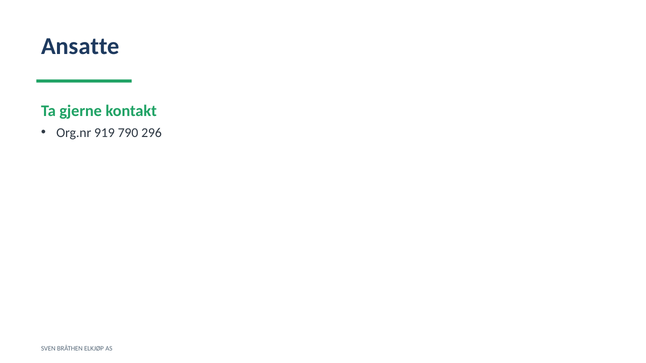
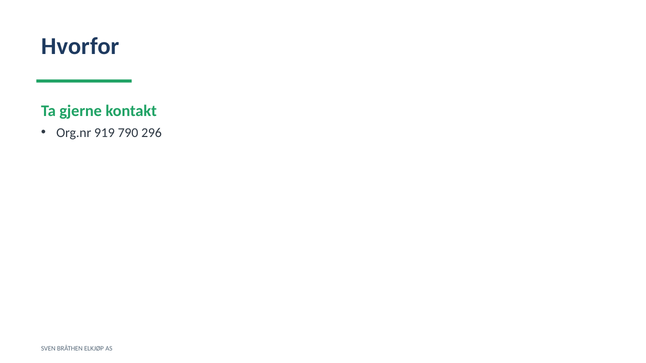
Ansatte: Ansatte -> Hvorfor (80, 46)
